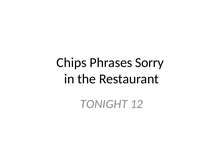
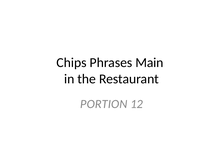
Sorry: Sorry -> Main (149, 63)
TONIGHT: TONIGHT -> PORTION (104, 104)
